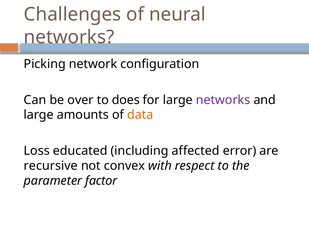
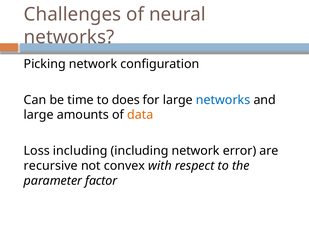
over: over -> time (81, 100)
networks colour: purple -> blue (223, 100)
Loss educated: educated -> including (80, 151)
including affected: affected -> network (196, 151)
